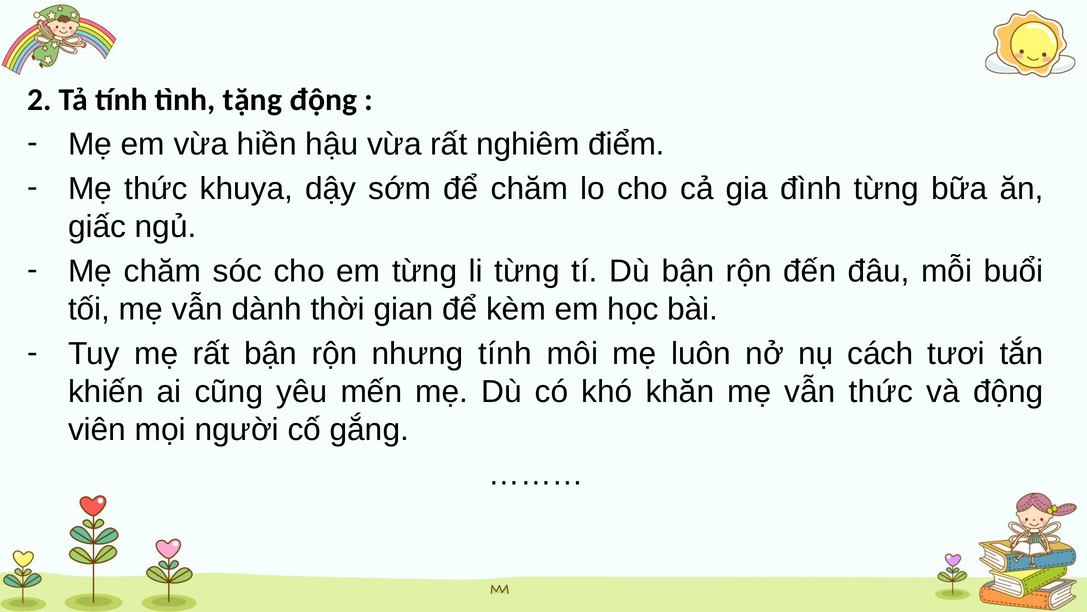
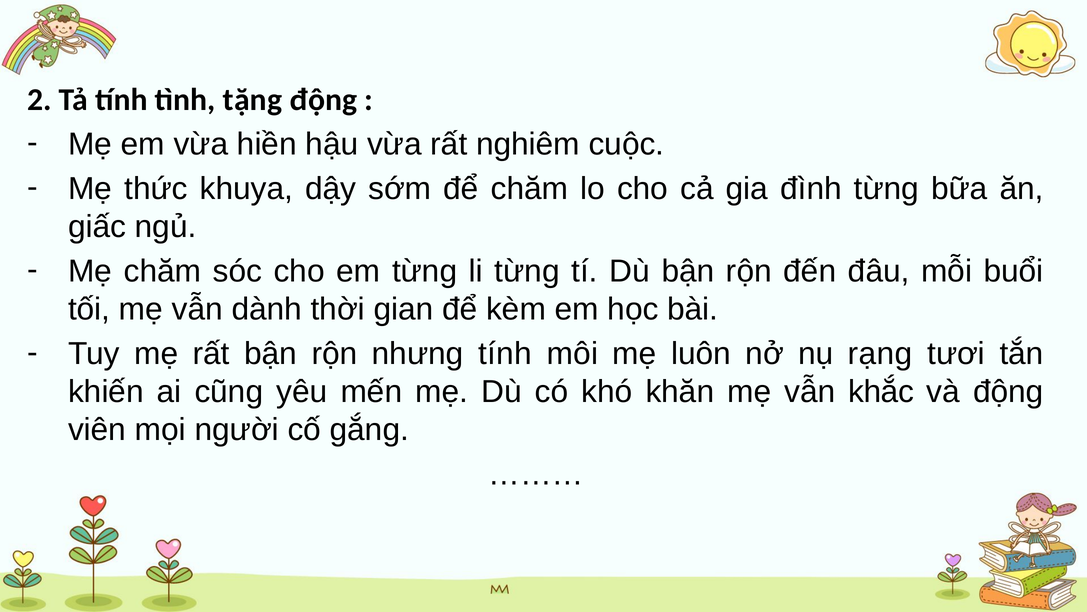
điểm: điểm -> cuộc (626, 144)
cách: cách -> rạng (880, 354)
vẫn thức: thức -> khắc (881, 392)
